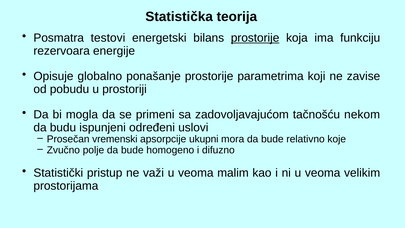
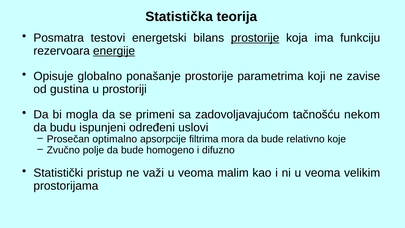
energije underline: none -> present (114, 51)
pobudu: pobudu -> gustina (69, 89)
vremenski: vremenski -> optimalno (115, 139)
ukupni: ukupni -> filtrima (204, 139)
